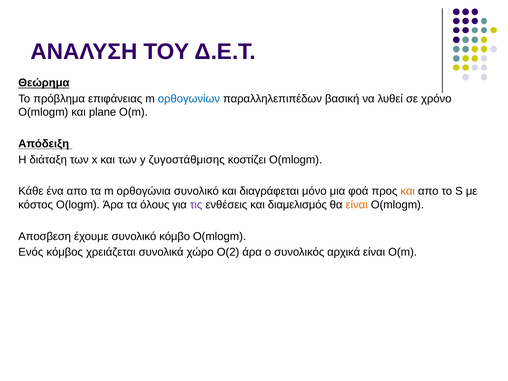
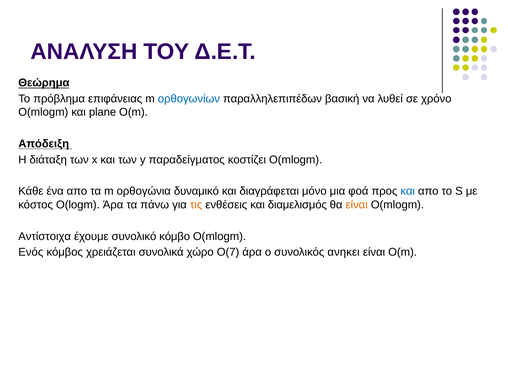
ζυγοστάθμισης: ζυγοστάθμισης -> παραδείγματος (187, 160)
ορθογώνια συνολικό: συνολικό -> δυναμικό (196, 191)
και colour: orange -> blue (408, 191)
όλους: όλους -> πάνω (155, 205)
τις colour: purple -> orange (196, 205)
Αποσβεση: Αποσβεση -> Αντίστοιχα (45, 236)
O(2: O(2 -> O(7 (228, 252)
αρχικά: αρχικά -> ανηκει (344, 252)
